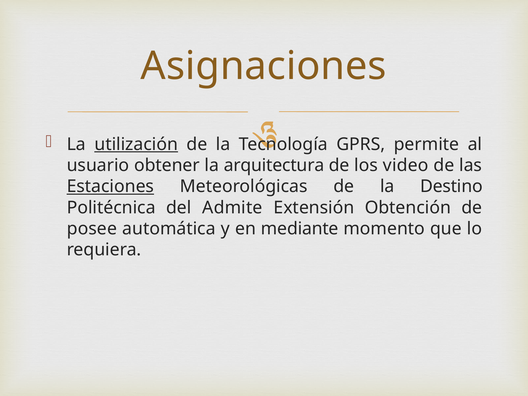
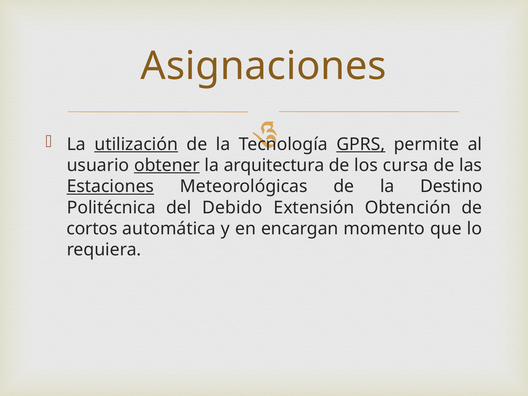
GPRS underline: none -> present (361, 144)
obtener underline: none -> present (167, 165)
video: video -> cursa (406, 165)
Admite: Admite -> Debido (232, 208)
posee: posee -> cortos (92, 229)
mediante: mediante -> encargan (300, 229)
